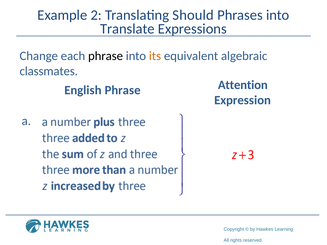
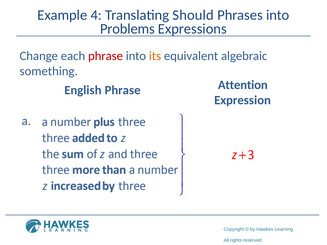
2: 2 -> 4 (96, 15)
Translate: Translate -> Problems (127, 29)
phrase colour: black -> red (106, 56)
classmates: classmates -> something (49, 71)
